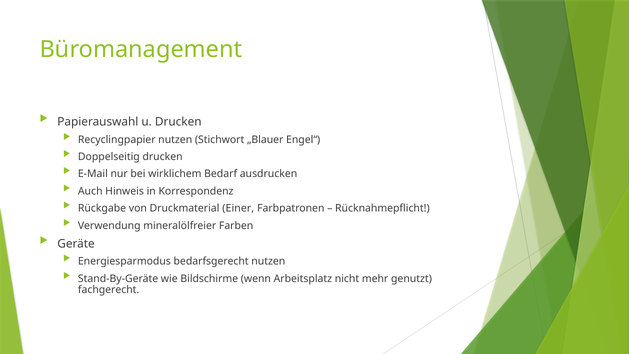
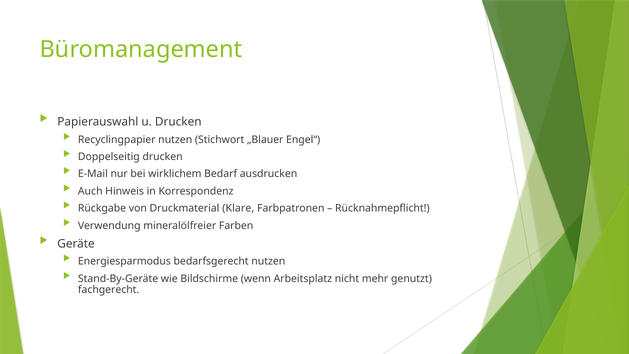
Einer: Einer -> Klare (238, 208)
